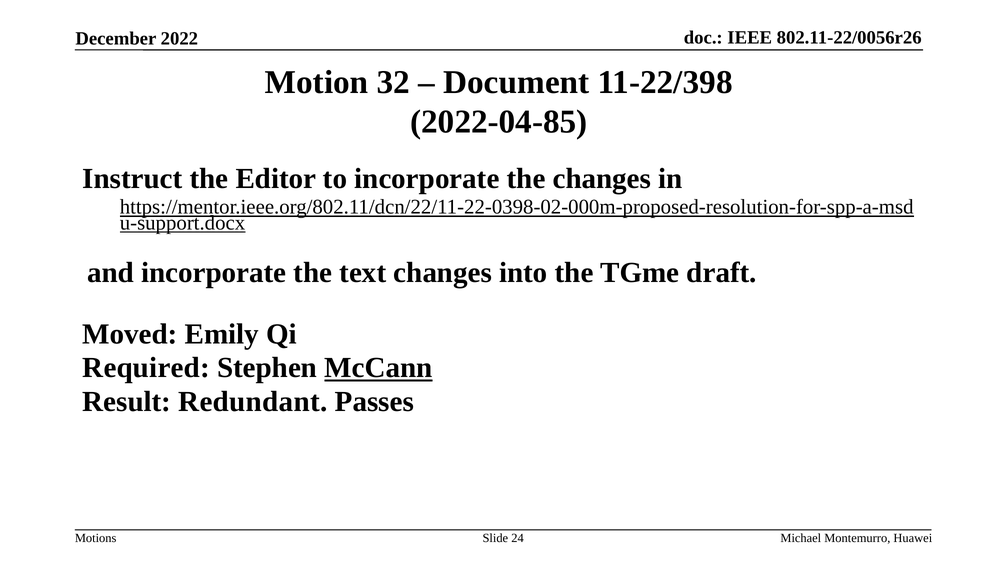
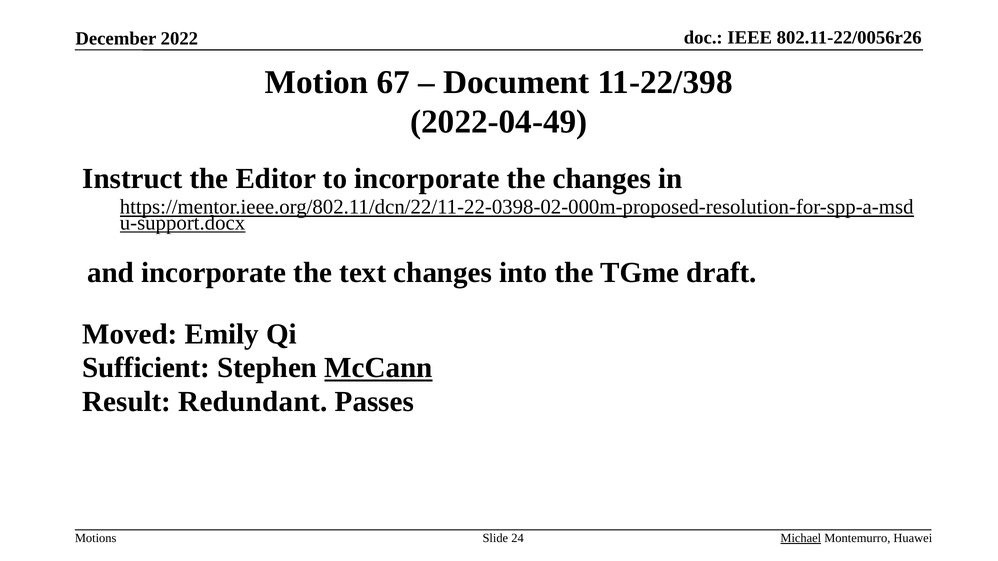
32: 32 -> 67 (393, 82)
2022-04-85: 2022-04-85 -> 2022-04-49 (499, 122)
Required: Required -> Sufficient (146, 368)
Michael underline: none -> present (801, 538)
